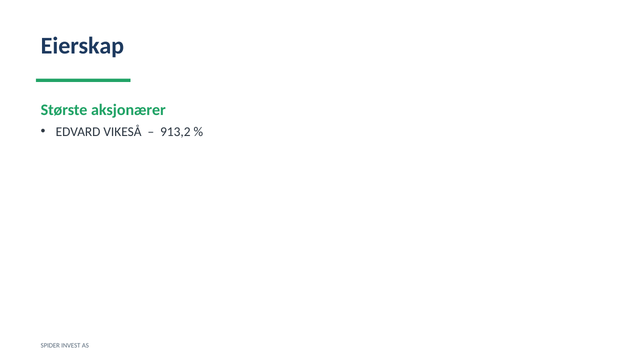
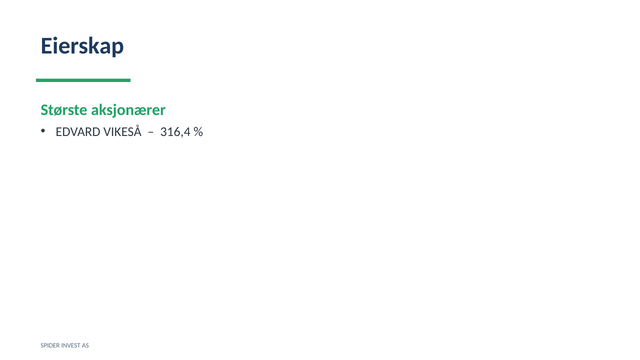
913,2: 913,2 -> 316,4 (175, 132)
